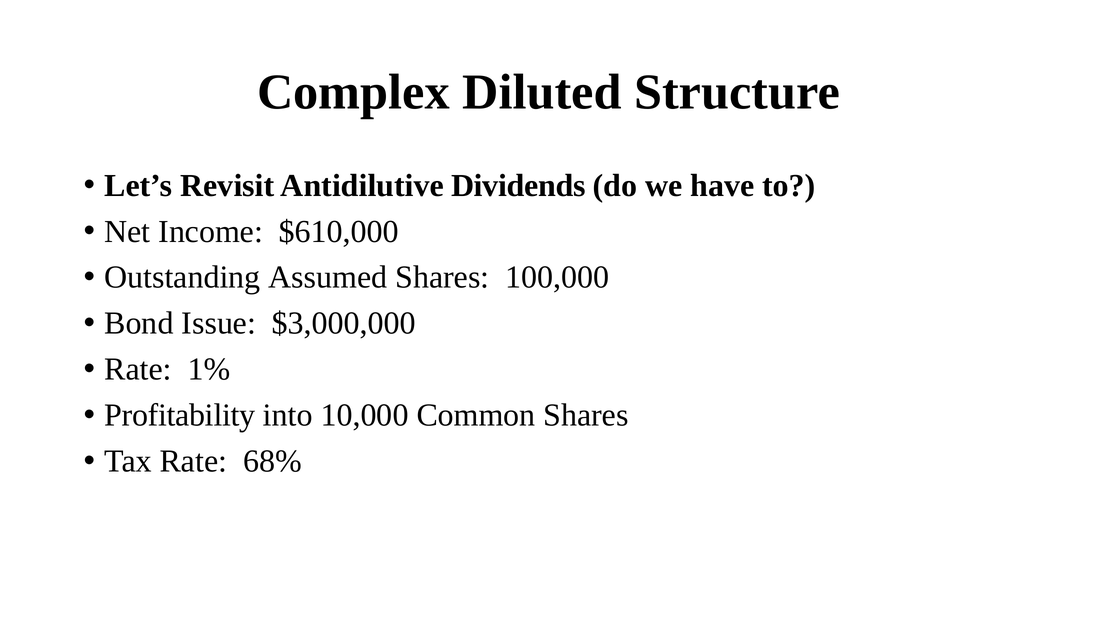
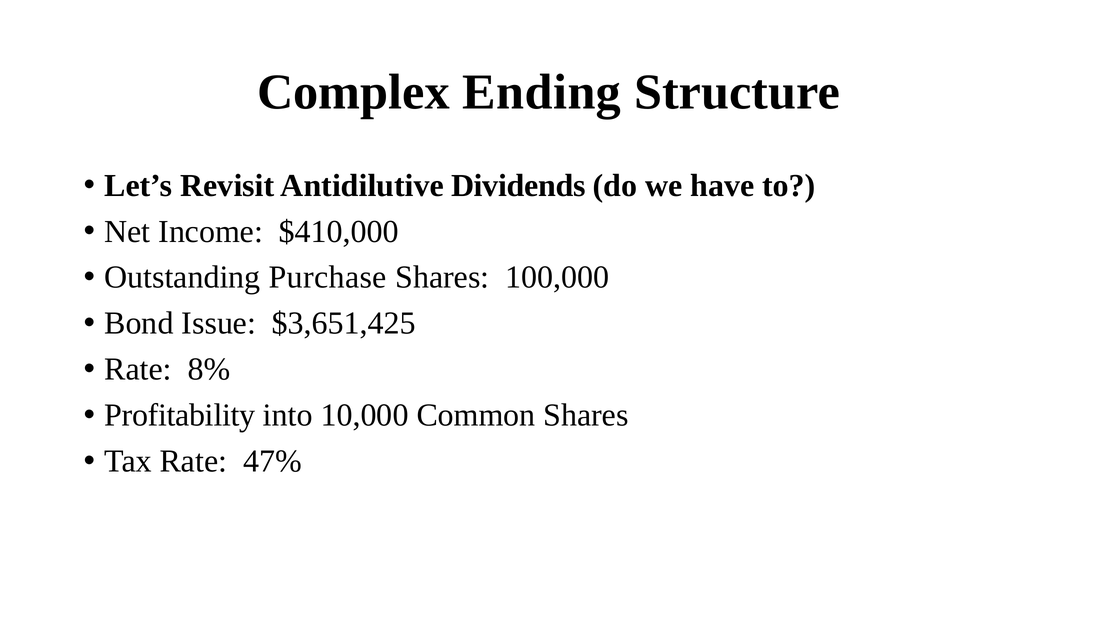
Diluted: Diluted -> Ending (542, 92)
$610,000: $610,000 -> $410,000 (339, 232)
Assumed: Assumed -> Purchase (328, 278)
$3,000,000: $3,000,000 -> $3,651,425 (344, 324)
1%: 1% -> 8% (209, 370)
68%: 68% -> 47% (272, 462)
